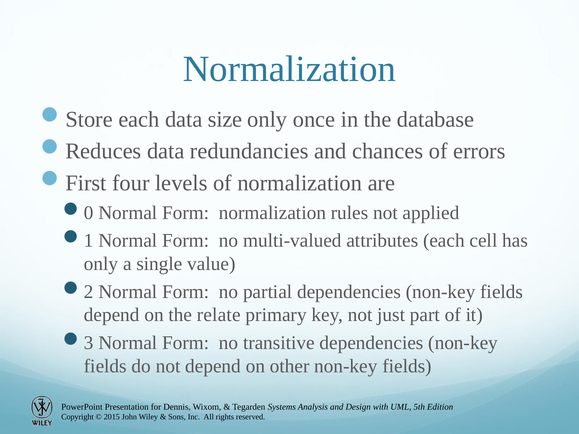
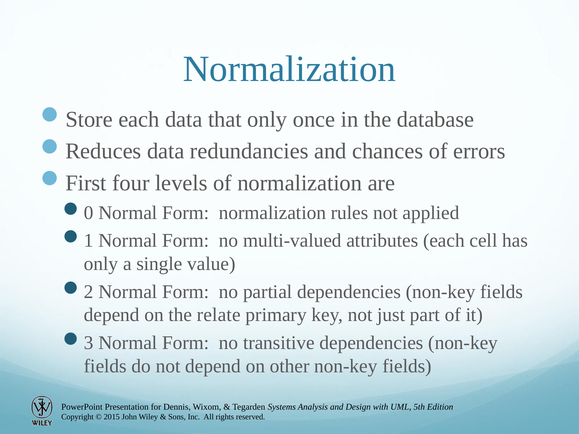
size: size -> that (225, 119)
